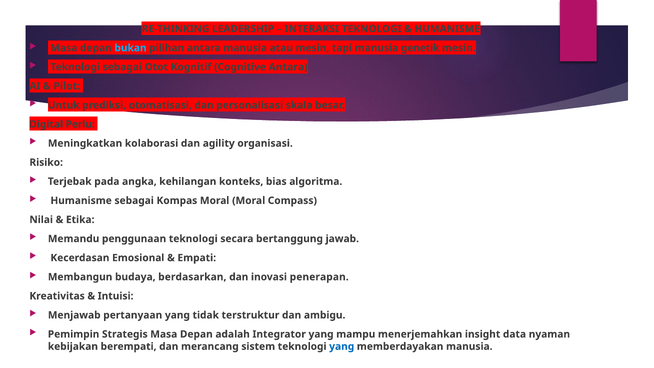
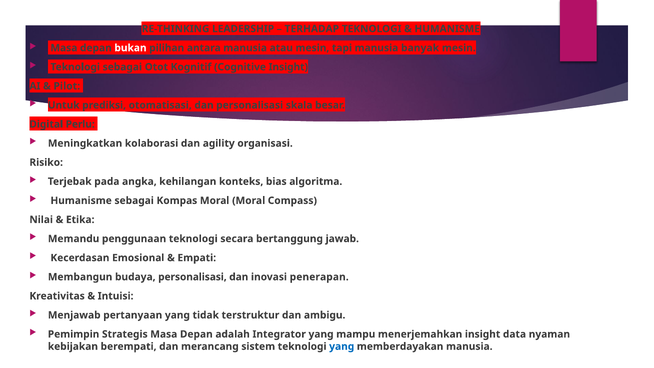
INTERAKSI: INTERAKSI -> TERHADAP (312, 29)
bukan colour: light blue -> white (131, 48)
genetik: genetik -> banyak (420, 48)
Cognitive Antara: Antara -> Insight (288, 67)
budaya berdasarkan: berdasarkan -> personalisasi (192, 277)
